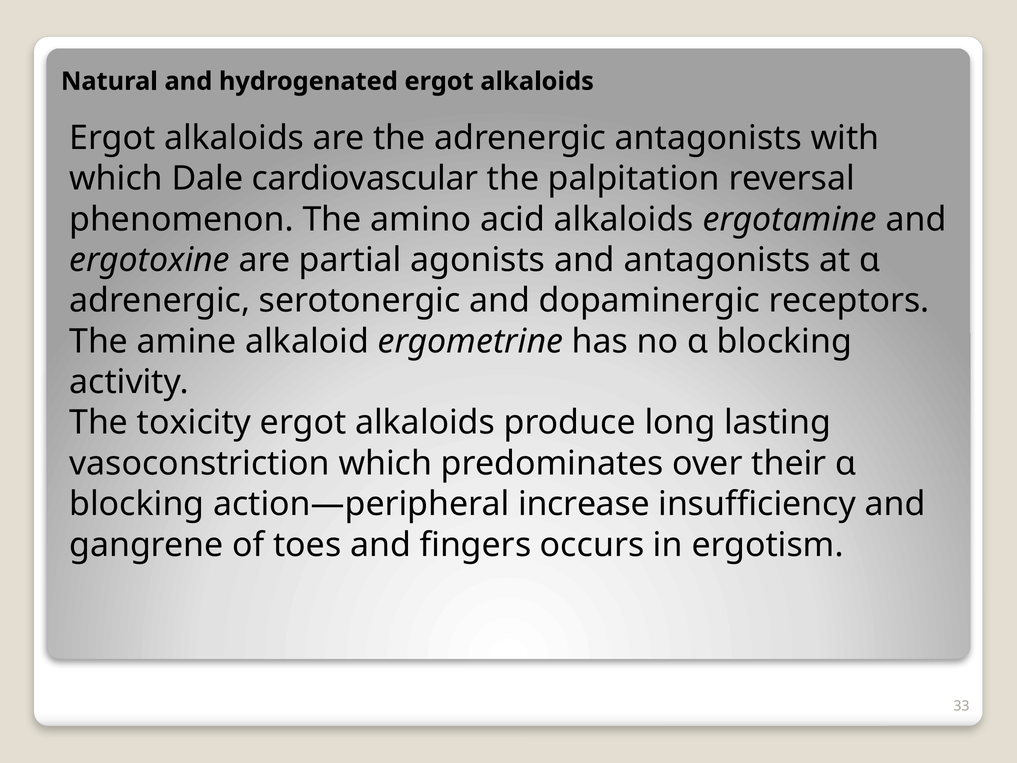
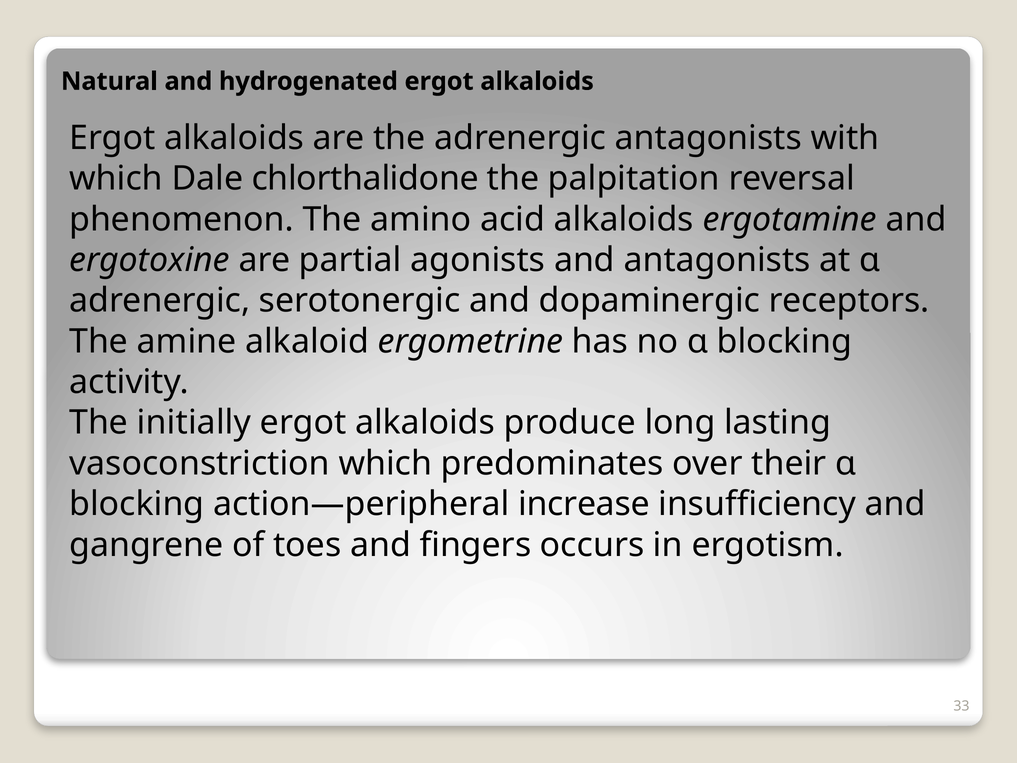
cardiovascular: cardiovascular -> chlorthalidone (365, 179)
toxicity: toxicity -> initially (194, 423)
